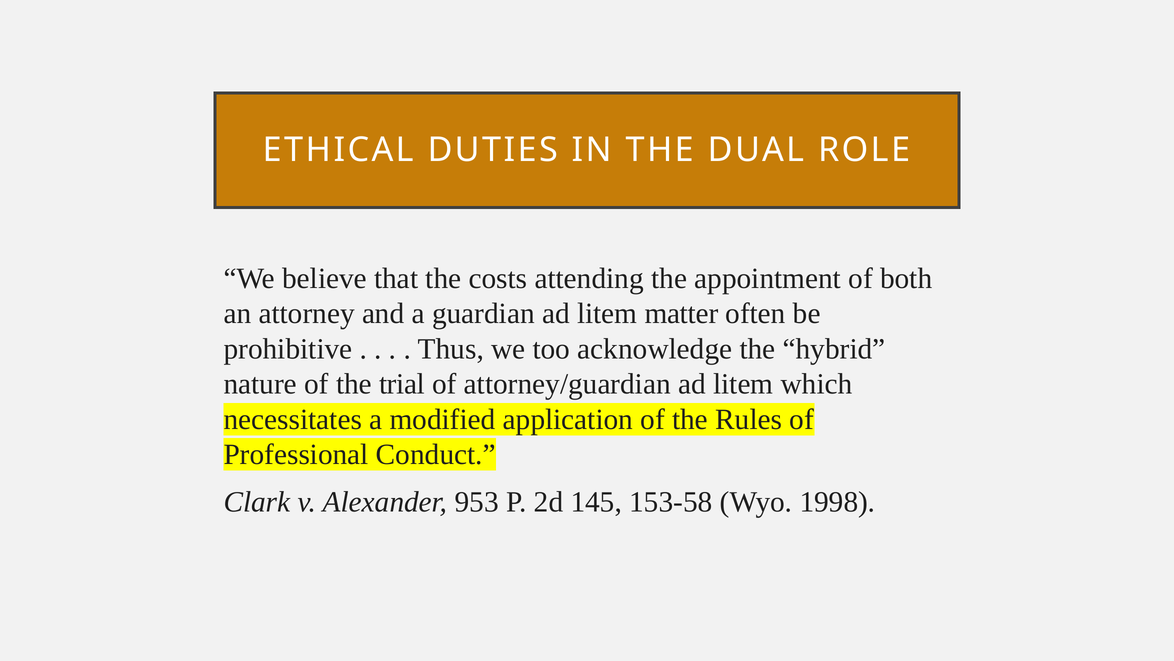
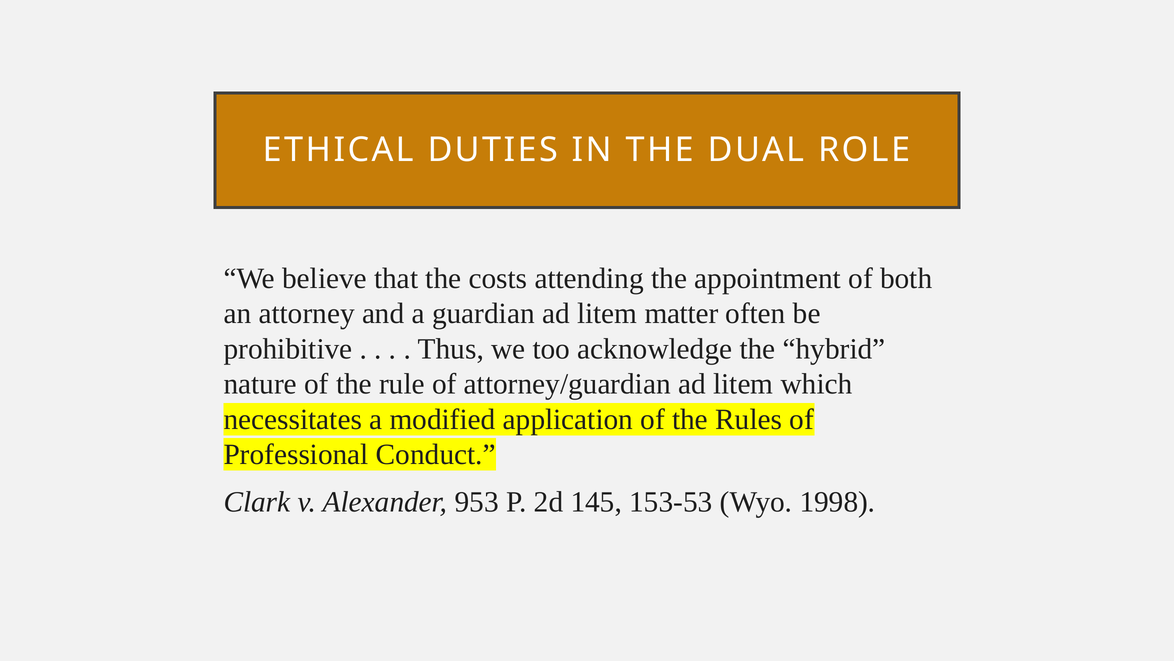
trial: trial -> rule (402, 384)
153-58: 153-58 -> 153-53 (671, 502)
